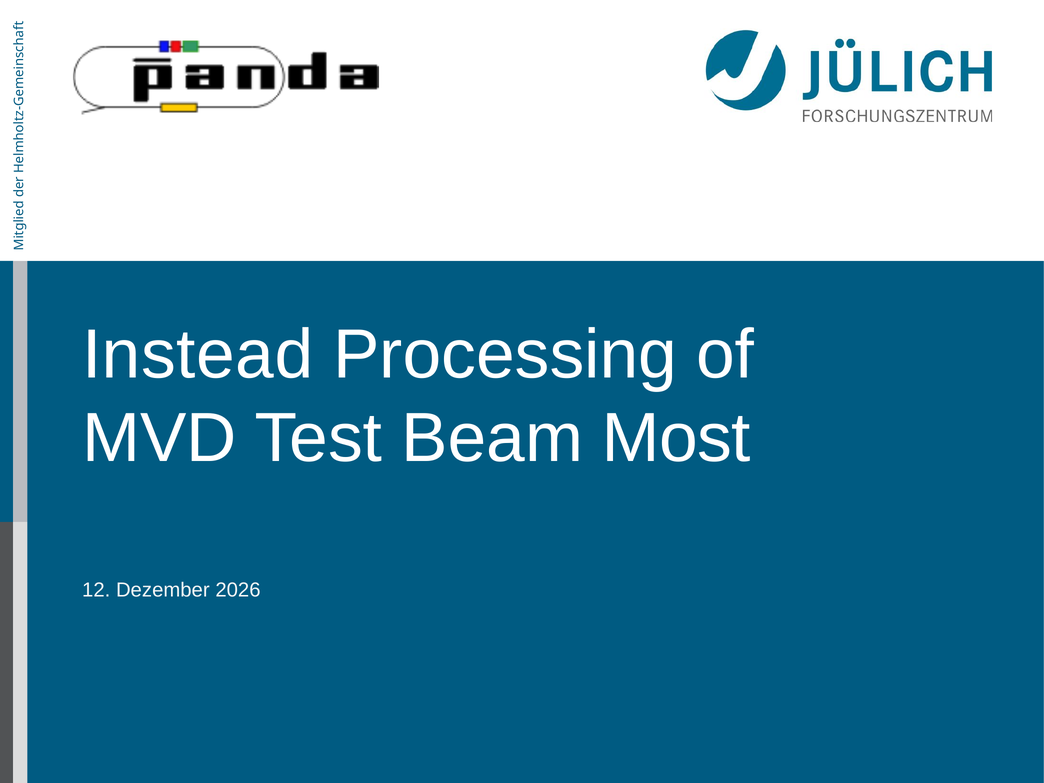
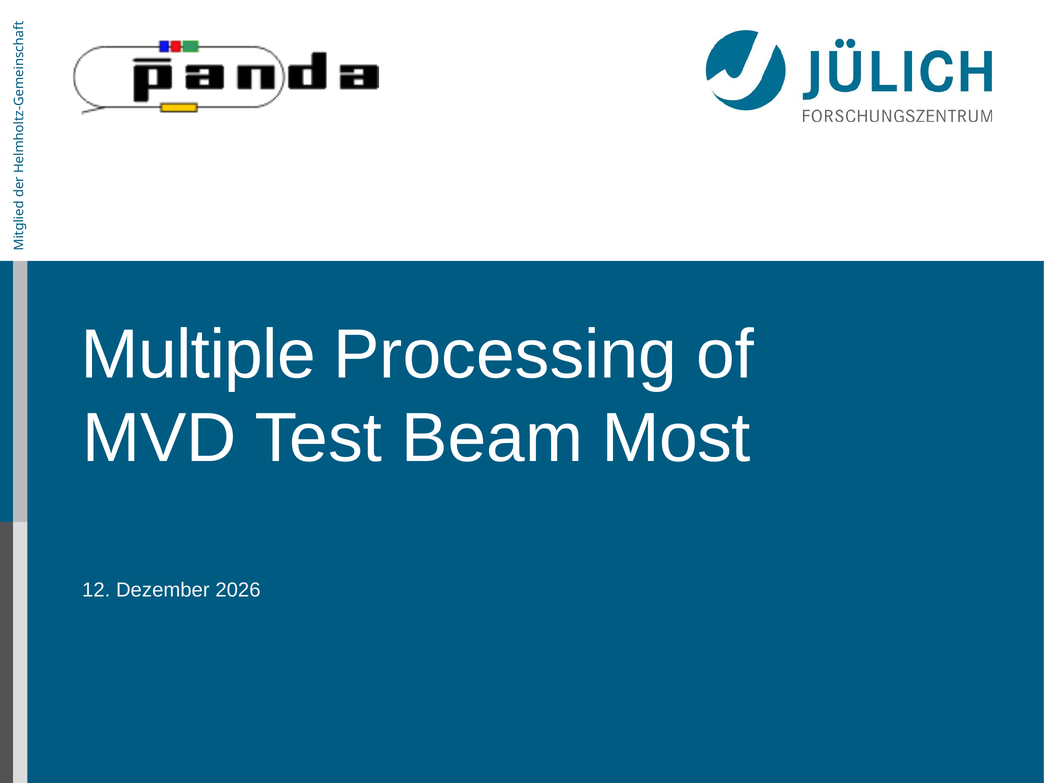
Instead: Instead -> Multiple (198, 355)
